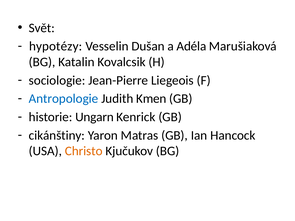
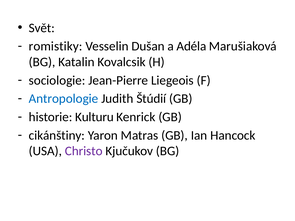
hypotézy: hypotézy -> romistiky (56, 46)
Kmen: Kmen -> Štúdií (151, 99)
Ungarn: Ungarn -> Kulturu (94, 117)
Christo colour: orange -> purple (84, 151)
